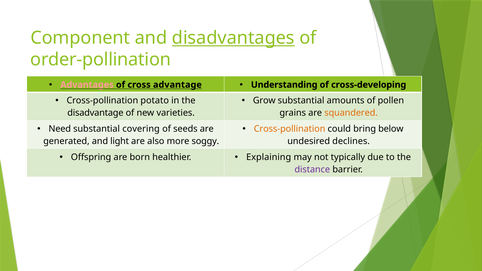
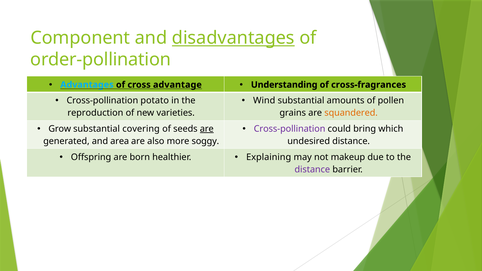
Advantages colour: pink -> light blue (87, 85)
cross-developing: cross-developing -> cross-fragrances (369, 85)
Grow: Grow -> Wind (264, 101)
disadvantage: disadvantage -> reproduction (95, 113)
Need: Need -> Grow (60, 129)
are underline: none -> present (207, 129)
Cross-pollination colour: orange -> purple (290, 129)
below: below -> which (391, 129)
light: light -> area (120, 141)
undesired declines: declines -> distance (351, 141)
typically: typically -> makeup (348, 157)
